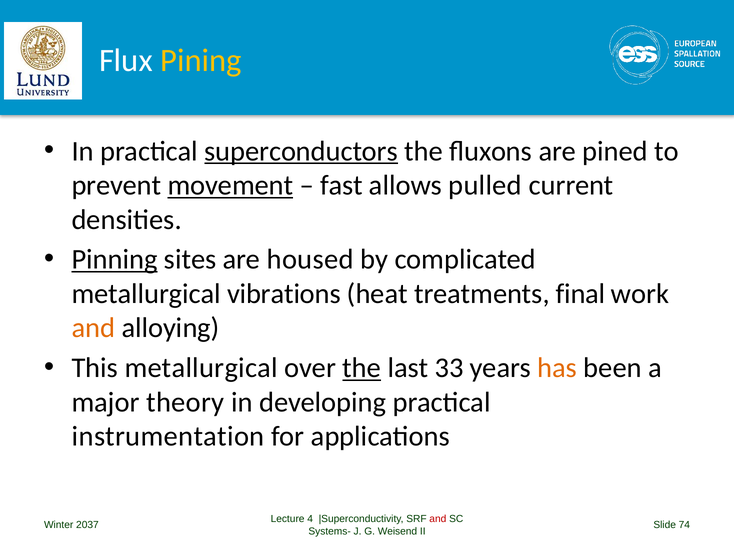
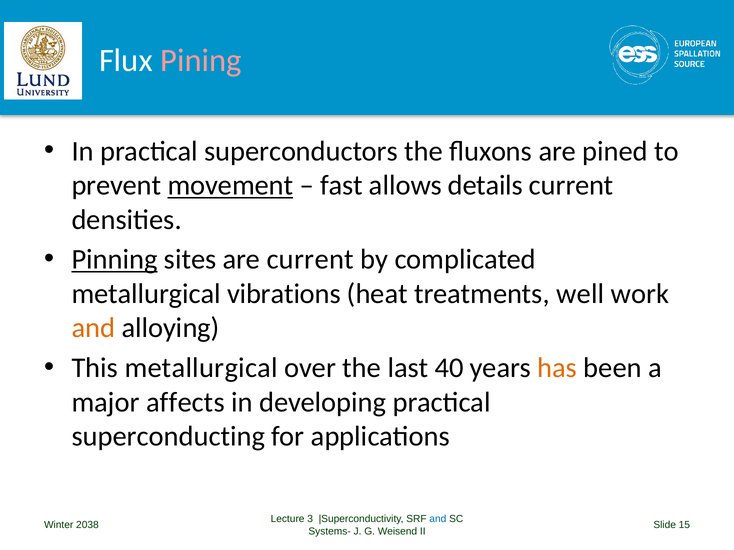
Pining colour: yellow -> pink (201, 60)
superconductors underline: present -> none (301, 151)
pulled: pulled -> details (485, 186)
are housed: housed -> current (310, 260)
final: final -> well (580, 294)
the underline: present -> none (362, 368)
33: 33 -> 40 (449, 368)
theory: theory -> affects (185, 403)
instrumentation: instrumentation -> superconducting (168, 437)
4: 4 -> 3 (310, 519)
and colour: red -> blue (438, 519)
2037: 2037 -> 2038 (87, 526)
74: 74 -> 15 (684, 526)
